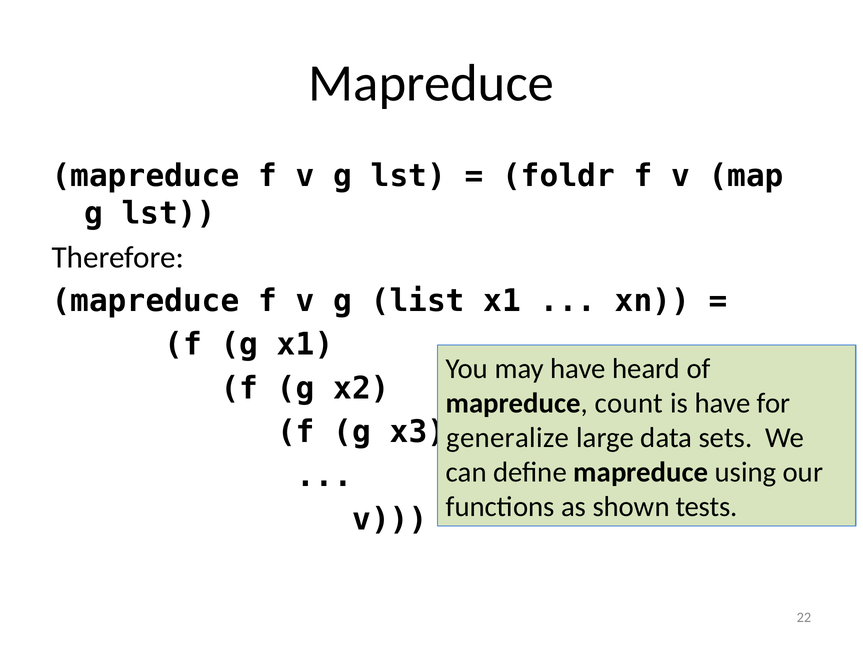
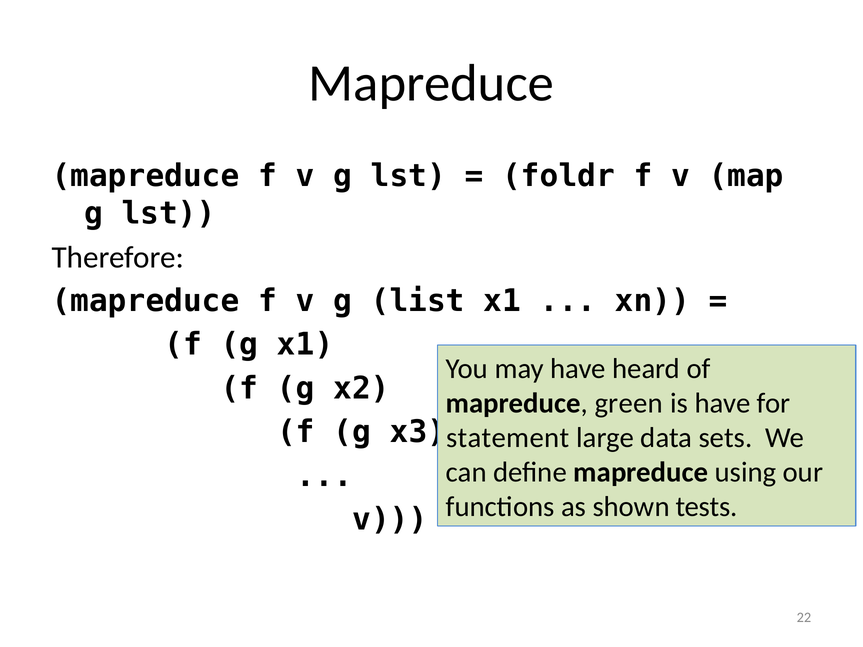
count: count -> green (629, 403)
generalize: generalize -> statement (508, 438)
